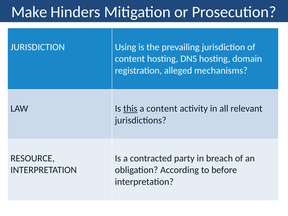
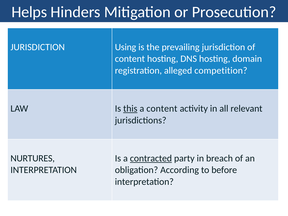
Make: Make -> Helps (29, 12)
mechanisms: mechanisms -> competition (221, 71)
RESOURCE: RESOURCE -> NURTURES (33, 158)
contracted underline: none -> present (151, 158)
